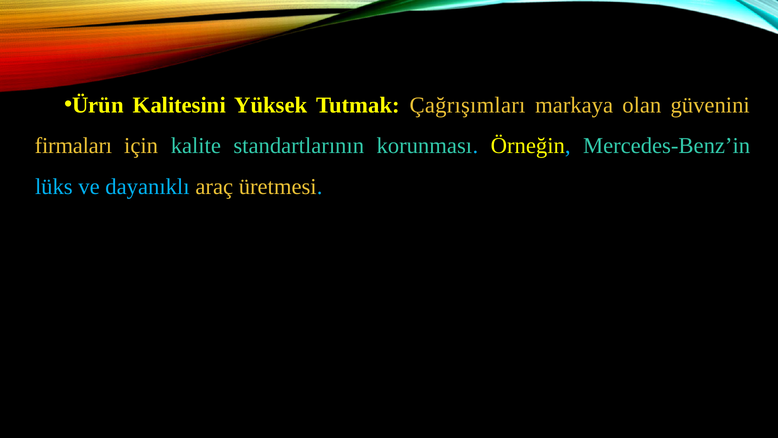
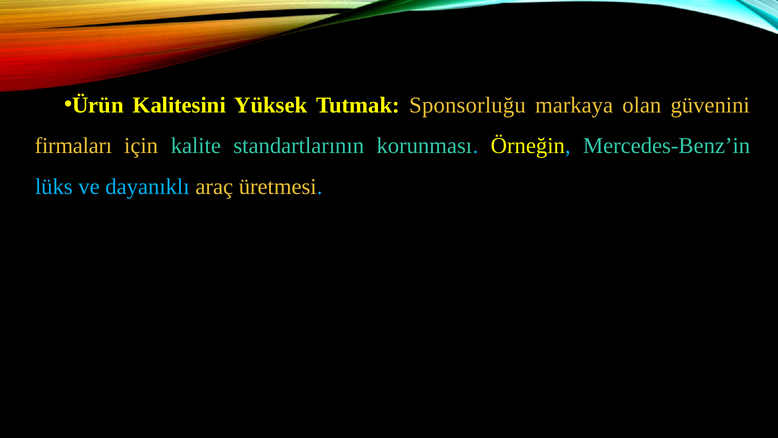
Çağrışımları: Çağrışımları -> Sponsorluğu (467, 105)
